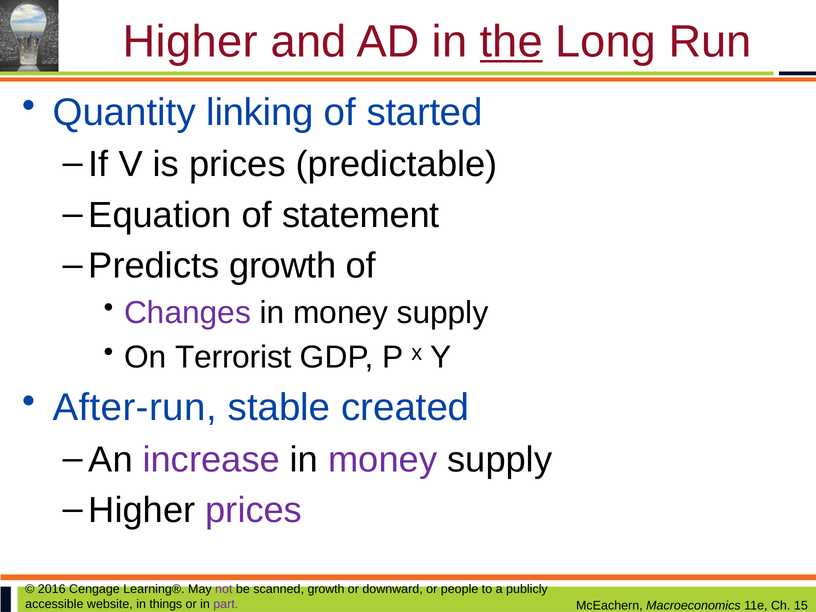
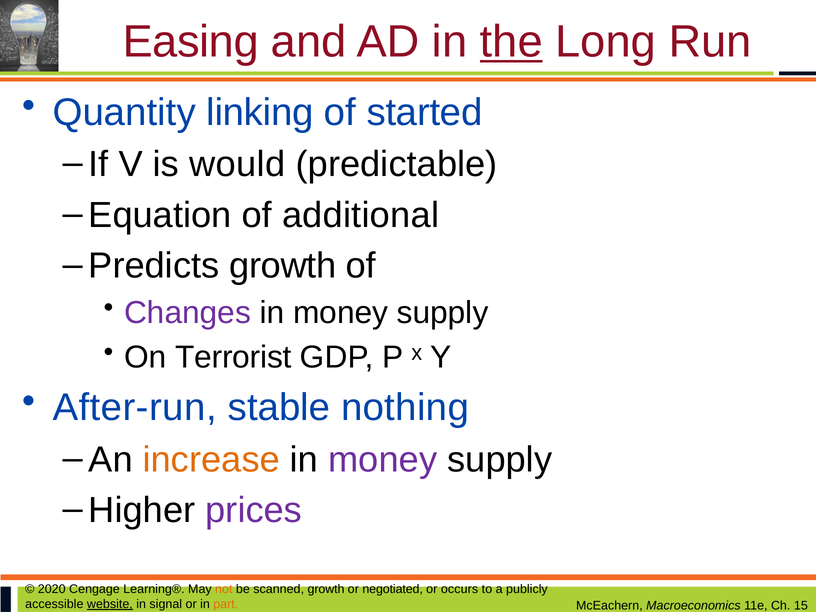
Higher: Higher -> Easing (191, 42)
is prices: prices -> would (237, 164)
statement: statement -> additional (361, 215)
created: created -> nothing (405, 408)
increase colour: purple -> orange (211, 460)
2016: 2016 -> 2020 (52, 589)
not colour: purple -> orange (224, 589)
downward: downward -> negotiated (393, 589)
people: people -> occurs (460, 589)
website underline: none -> present (110, 604)
things: things -> signal (166, 604)
part colour: purple -> orange (226, 604)
